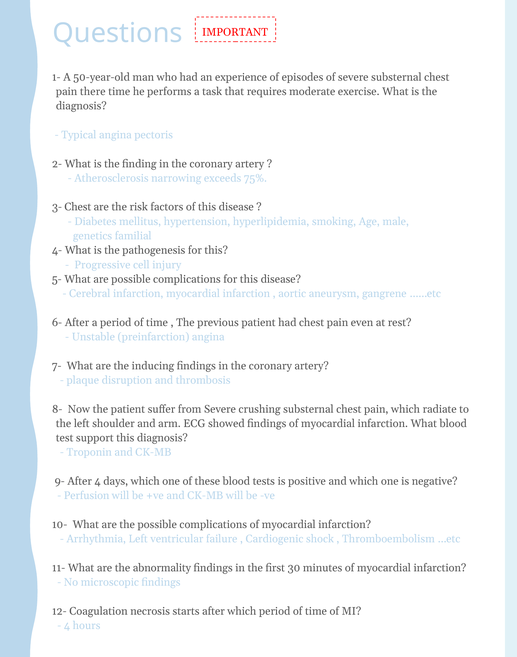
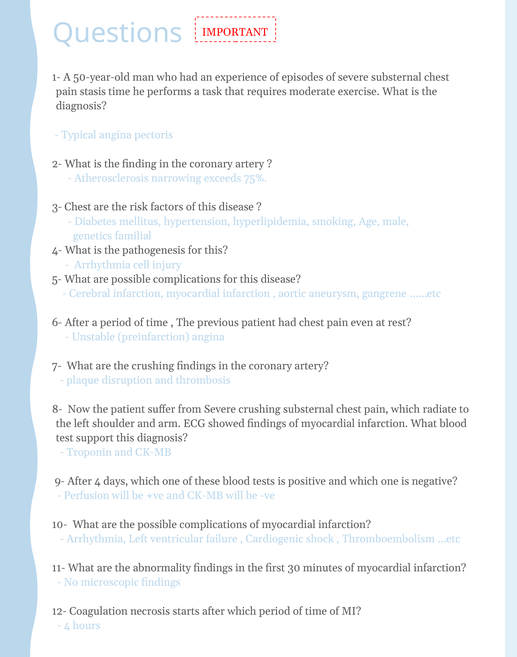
there: there -> stasis (93, 92)
Progressive: Progressive -> Arrhythmia (102, 265)
the inducing: inducing -> crushing (153, 366)
